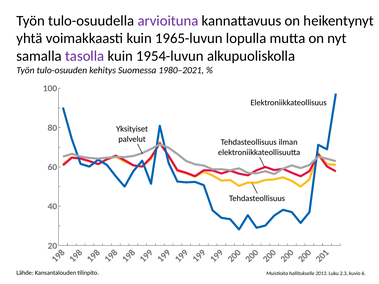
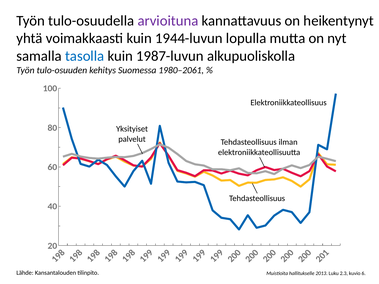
1965-luvun: 1965-luvun -> 1944-luvun (189, 38)
tasolla colour: purple -> blue (85, 56)
1954-luvun: 1954-luvun -> 1987-luvun (170, 56)
1980–2021: 1980–2021 -> 1980–2061 (181, 70)
